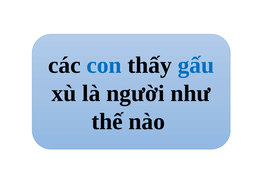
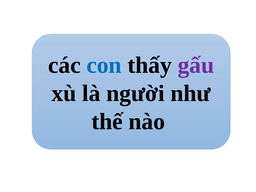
gấu colour: blue -> purple (196, 65)
